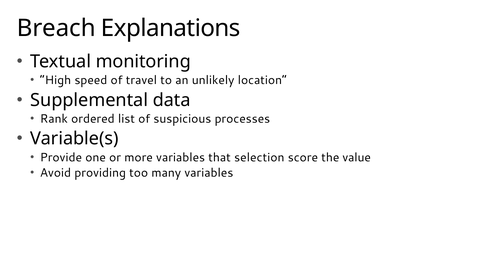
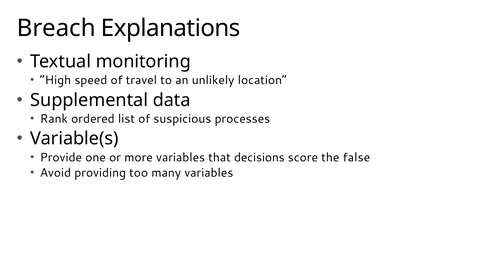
selection: selection -> decisions (259, 157)
value: value -> false (357, 157)
